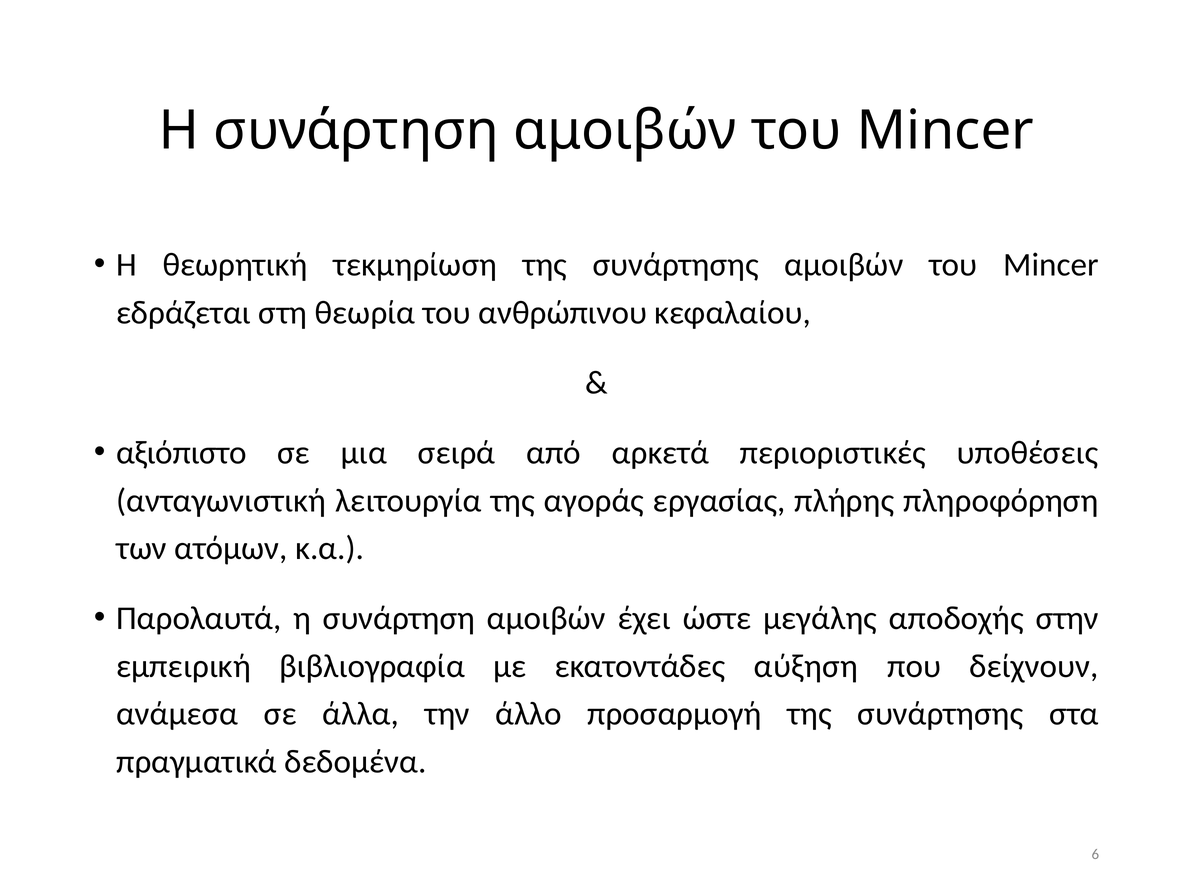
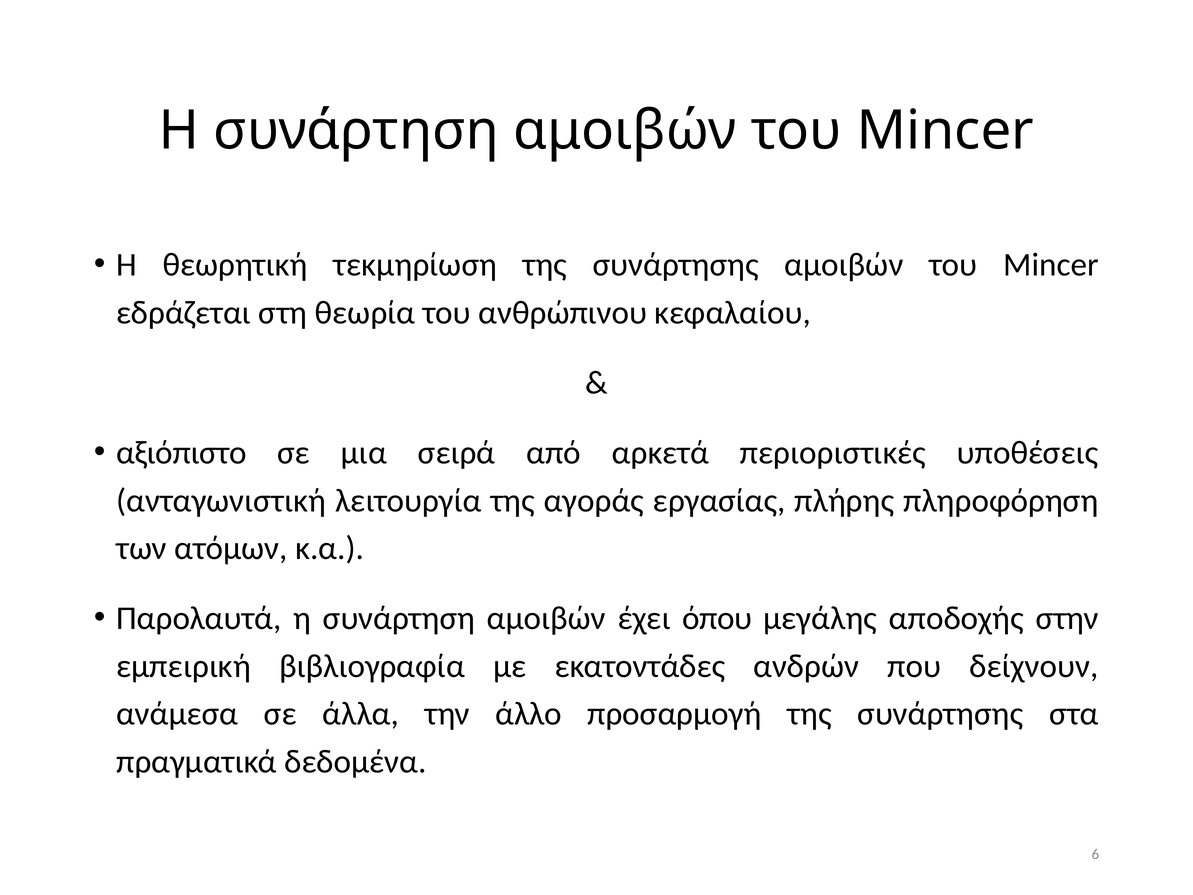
ώστε: ώστε -> όπου (717, 618)
αύξηση: αύξηση -> ανδρών (806, 666)
